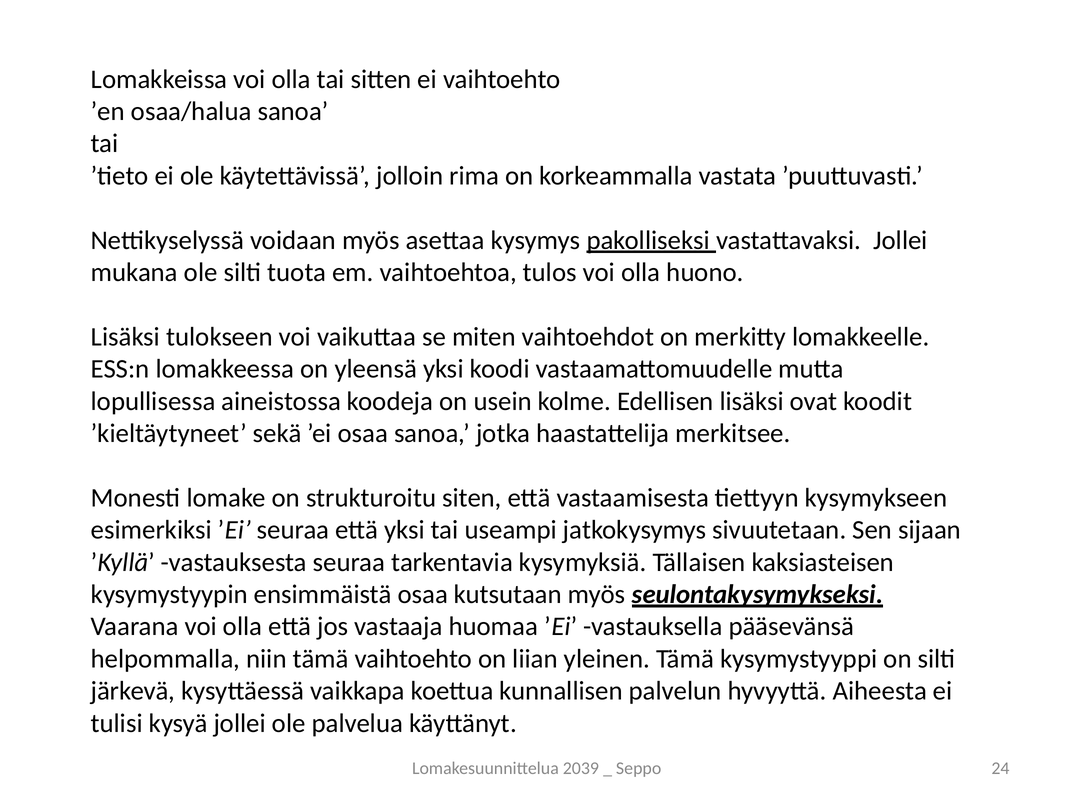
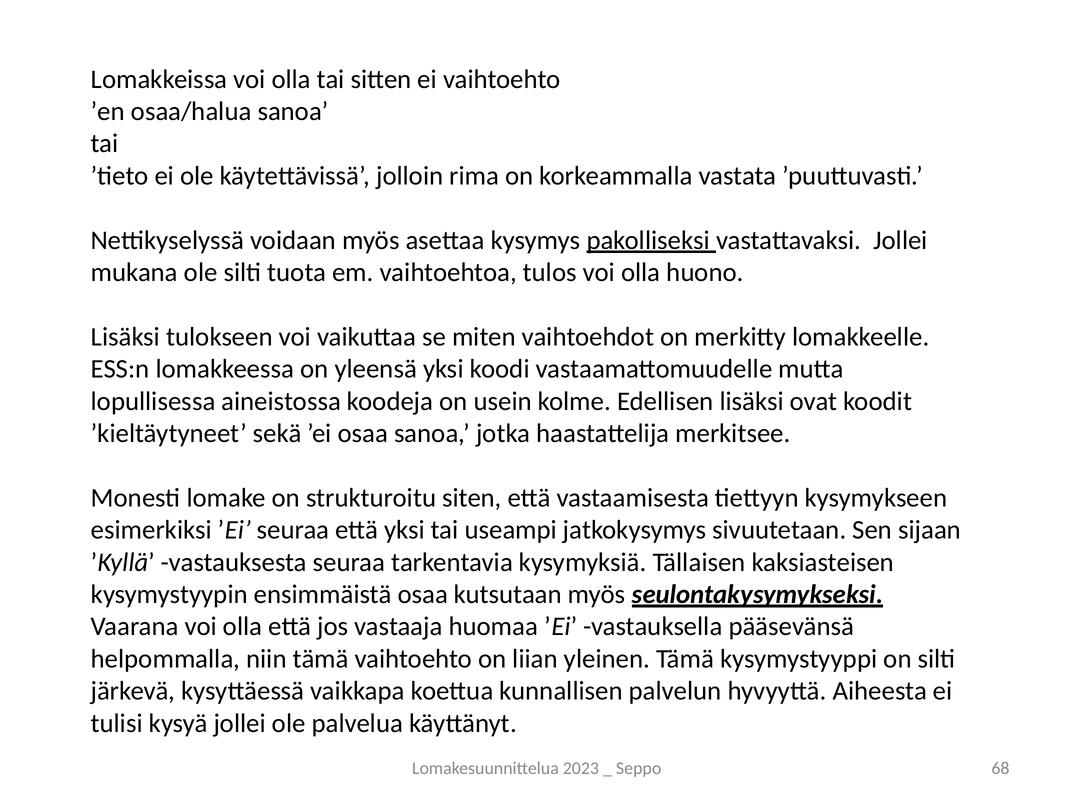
2039: 2039 -> 2023 (581, 769)
24: 24 -> 68 (1000, 769)
